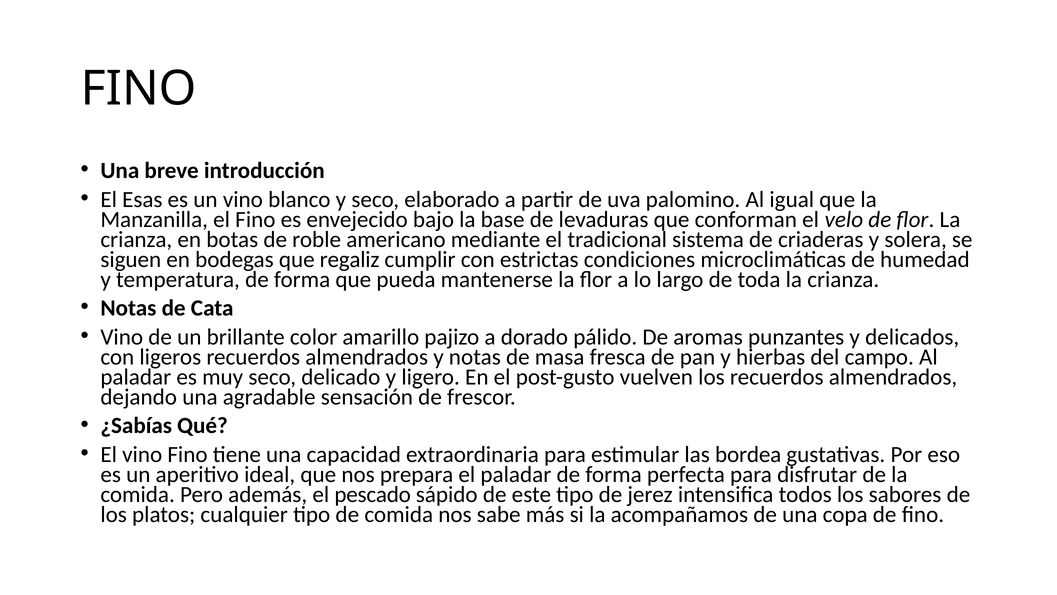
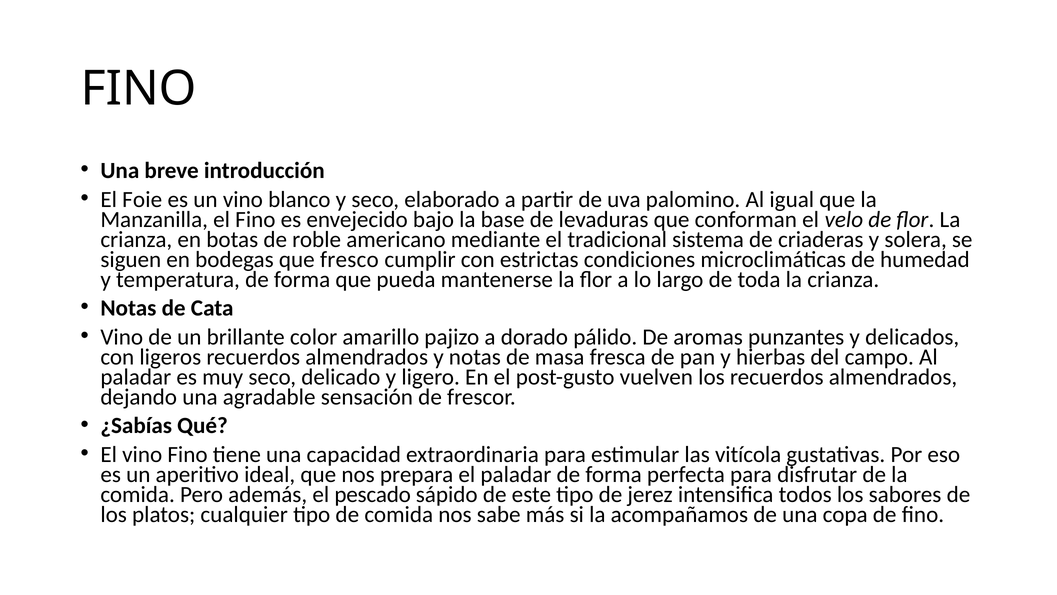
Esas: Esas -> Foie (142, 199)
regaliz: regaliz -> fresco (349, 259)
bordea: bordea -> vitícola (748, 454)
